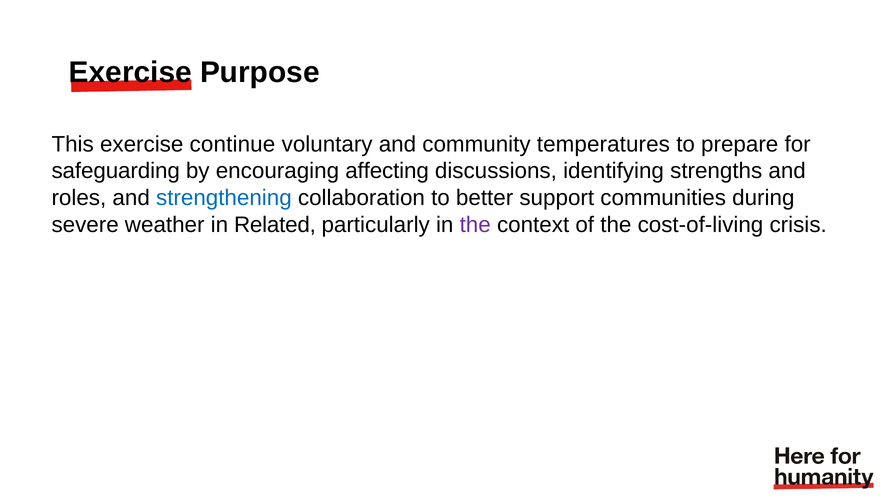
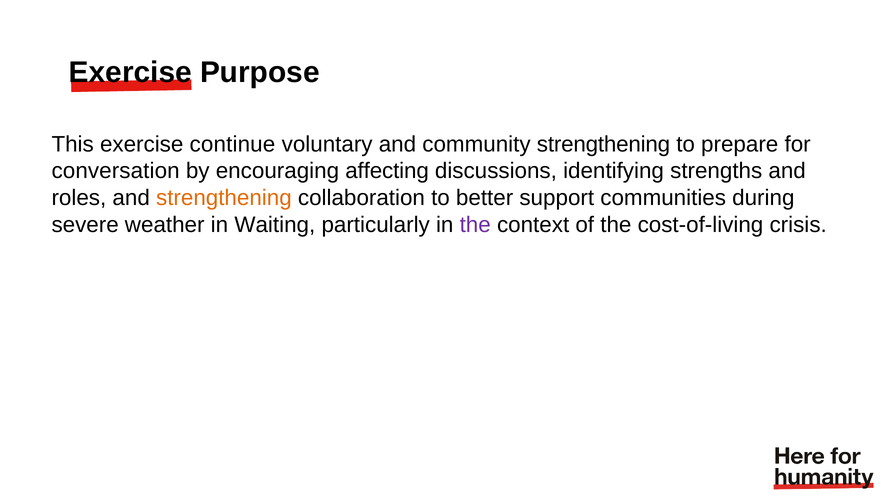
community temperatures: temperatures -> strengthening (604, 144)
safeguarding: safeguarding -> conversation (116, 171)
strengthening colour: blue -> orange (224, 198)
Related: Related -> Waiting (275, 225)
